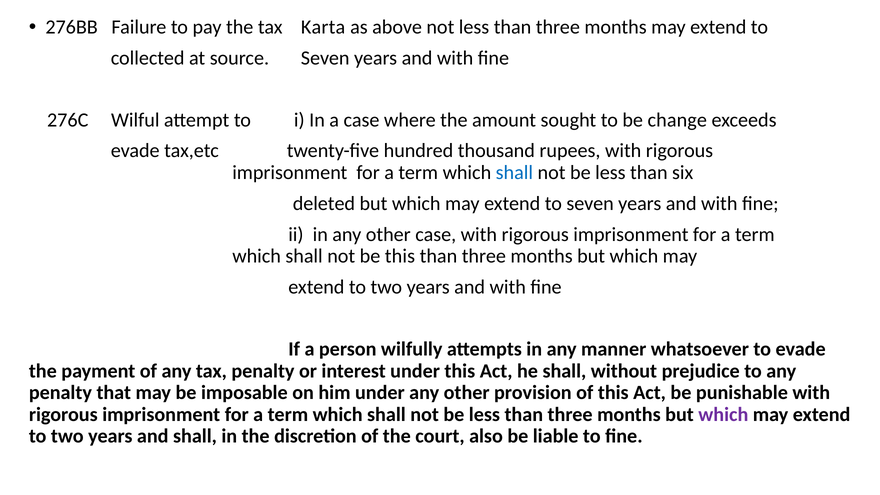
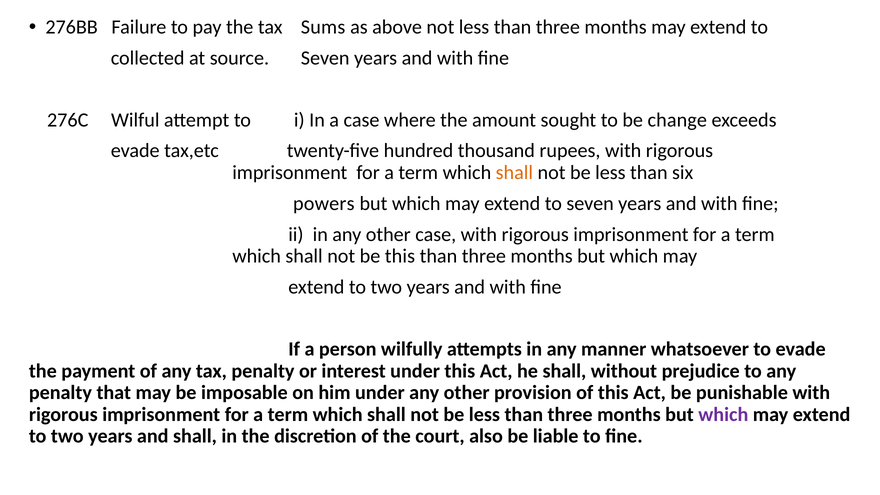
Karta: Karta -> Sums (323, 27)
shall colour: blue -> orange (514, 173)
deleted: deleted -> powers (324, 204)
